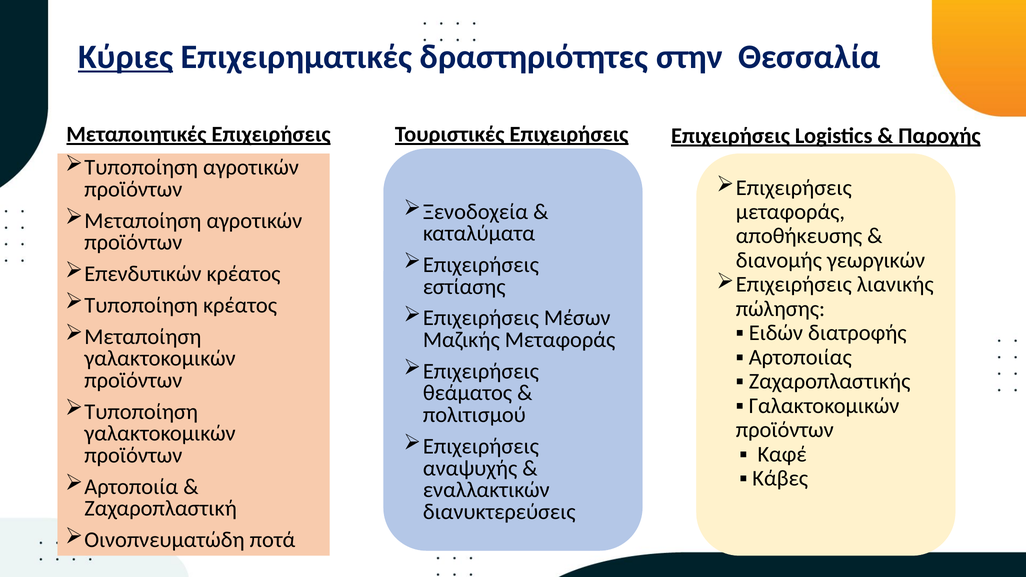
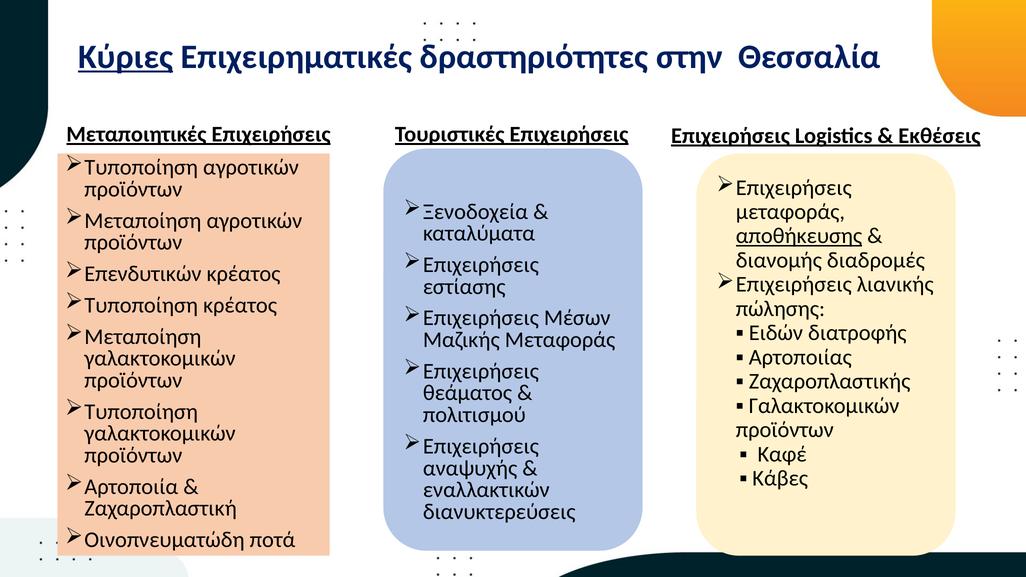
Παροχής: Παροχής -> Εκθέσεις (939, 136)
αποθήκευσης underline: none -> present (799, 236)
γεωργικών: γεωργικών -> διαδρομές (876, 260)
